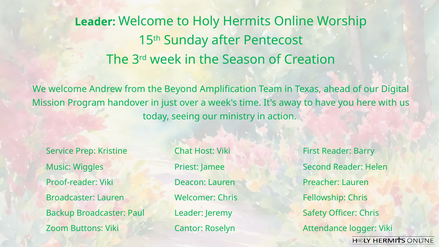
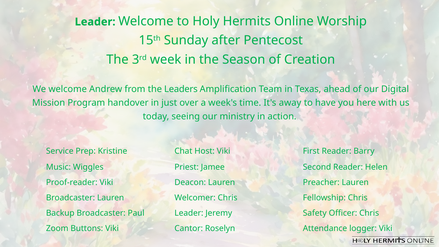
Beyond: Beyond -> Leaders (181, 89)
